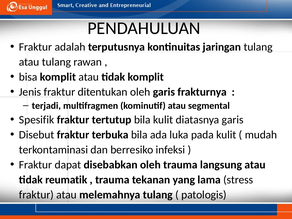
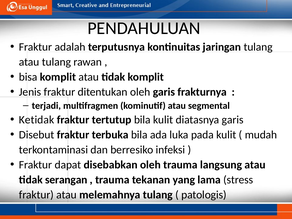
Spesifik: Spesifik -> Ketidak (37, 120)
reumatik: reumatik -> serangan (66, 180)
